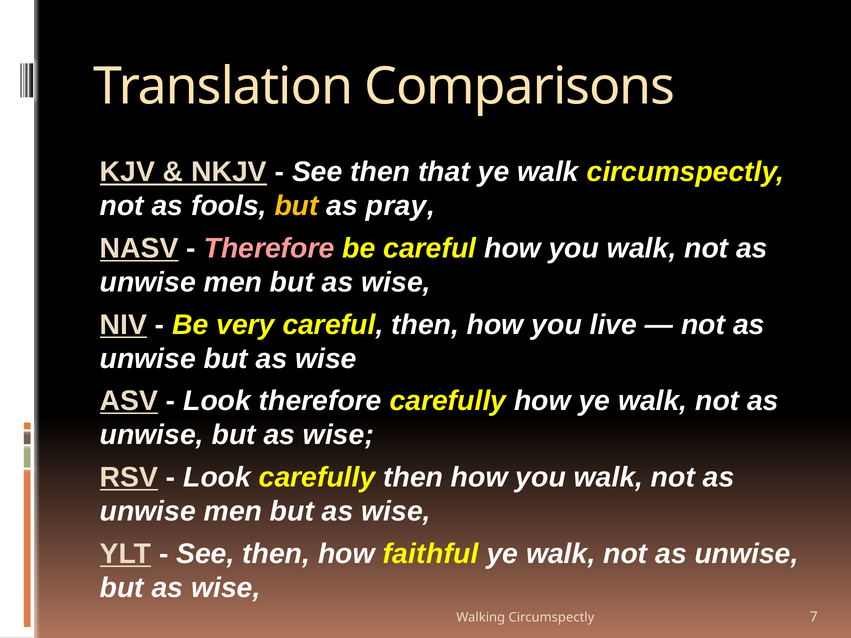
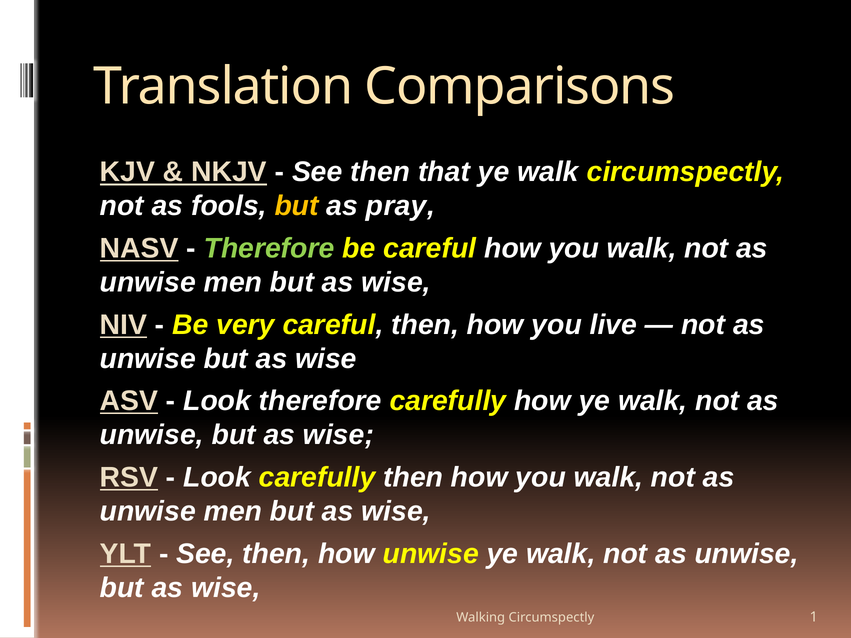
Therefore colour: pink -> light green (269, 248)
how faithful: faithful -> unwise (431, 554)
7: 7 -> 1 (814, 617)
